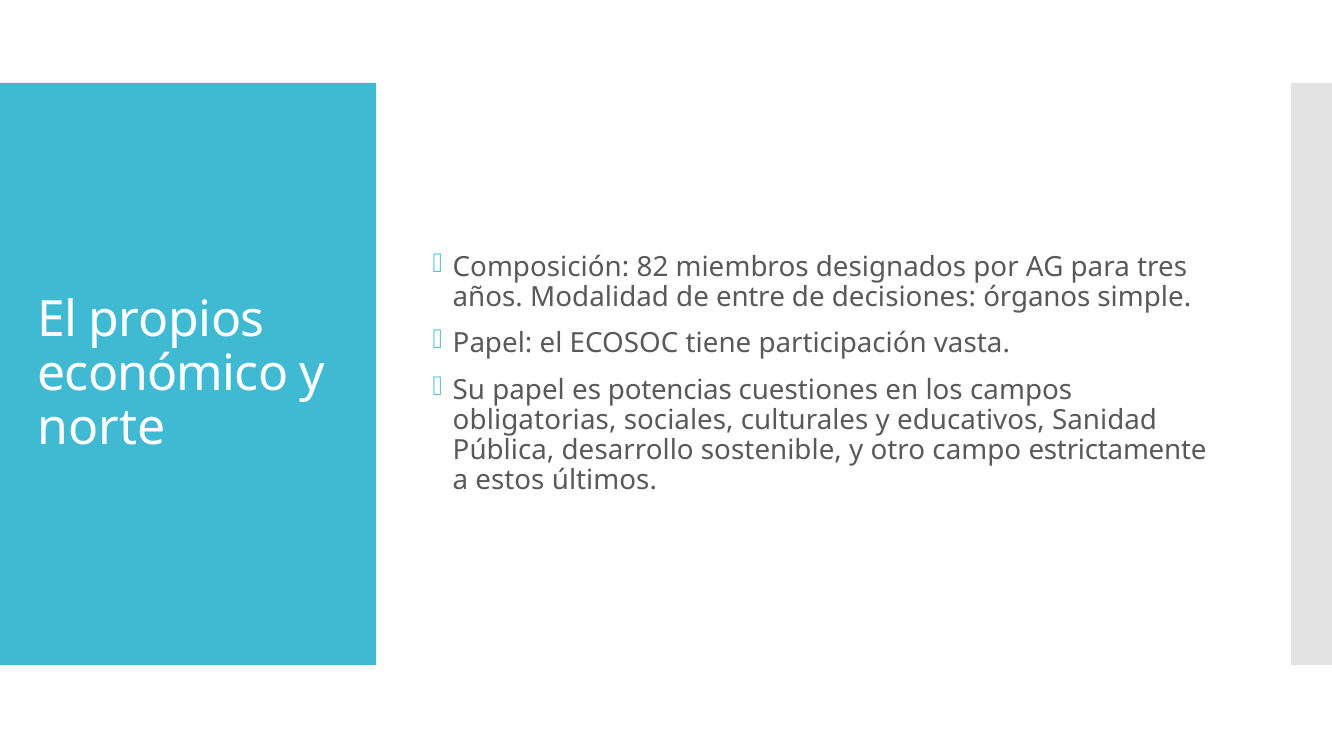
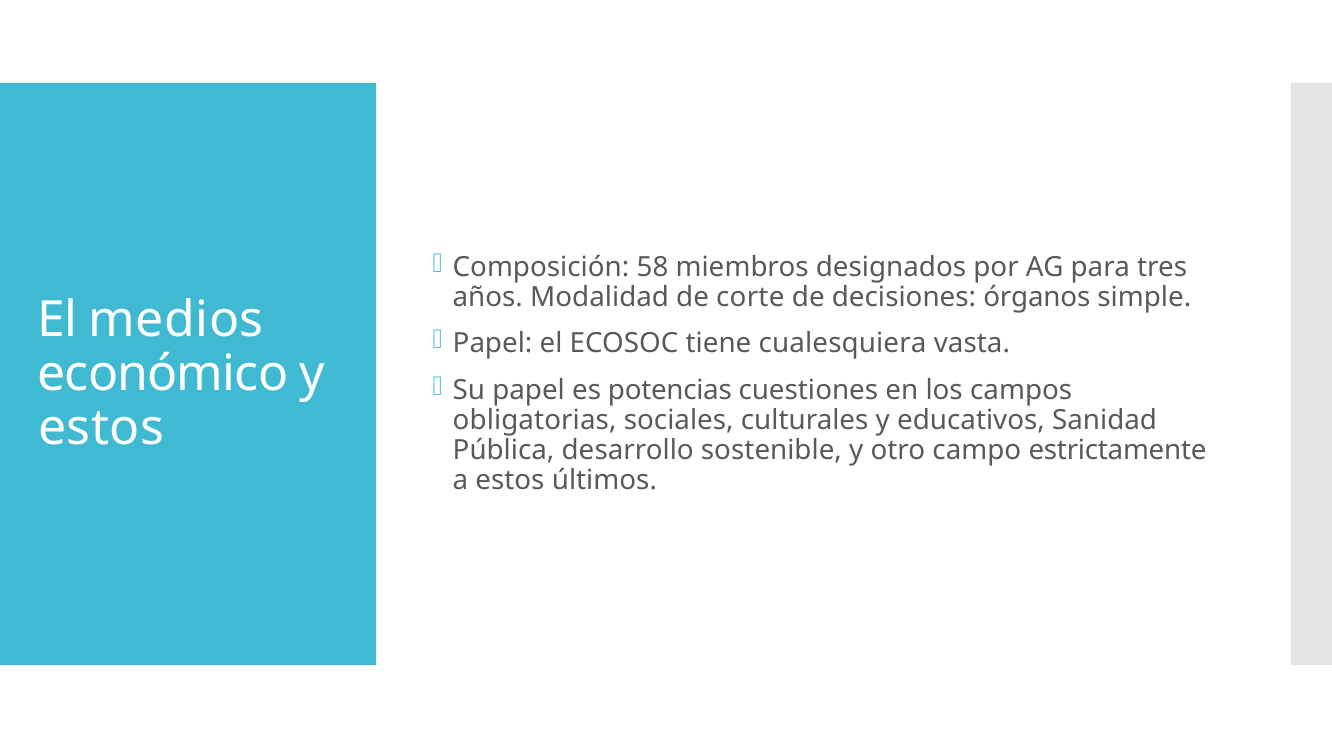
82: 82 -> 58 (653, 267)
entre: entre -> corte (750, 297)
propios: propios -> medios (176, 320)
participación: participación -> cualesquiera (843, 344)
norte: norte -> estos (101, 428)
